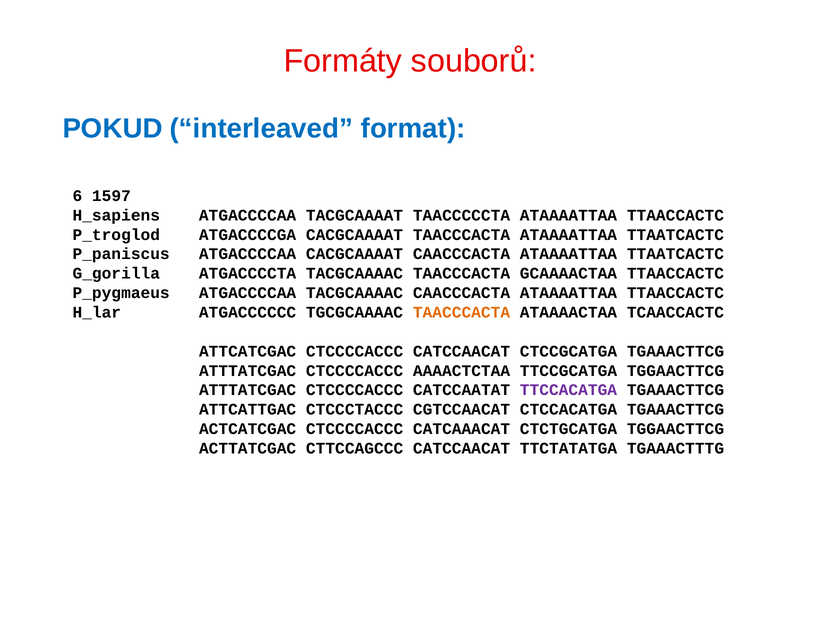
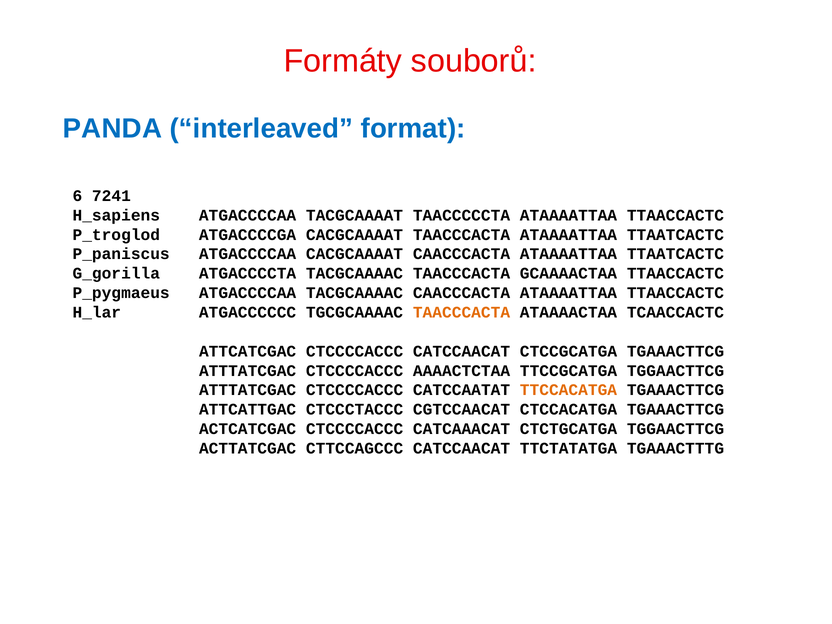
POKUD: POKUD -> PANDA (112, 129)
1597: 1597 -> 7241 (111, 196)
TTCCACATGA colour: purple -> orange (568, 390)
